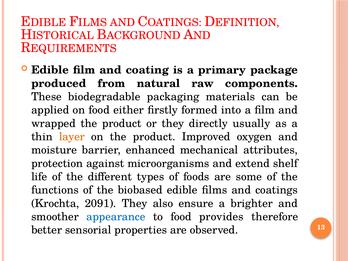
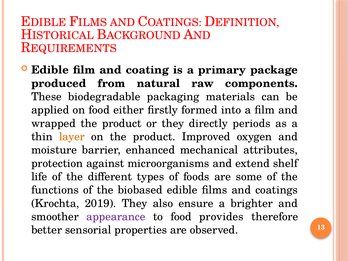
usually: usually -> periods (251, 123)
2091: 2091 -> 2019 (101, 203)
appearance colour: blue -> purple (116, 217)
